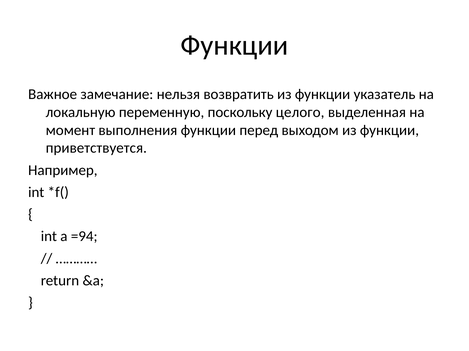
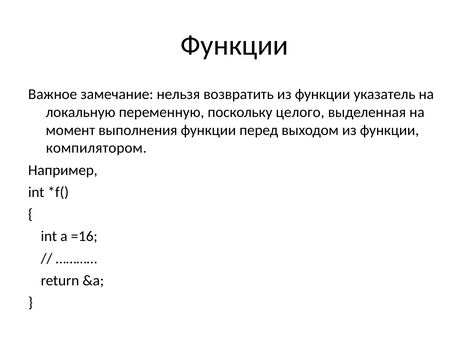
приветствуется: приветствуется -> компилятором (96, 148)
=94: =94 -> =16 (84, 237)
